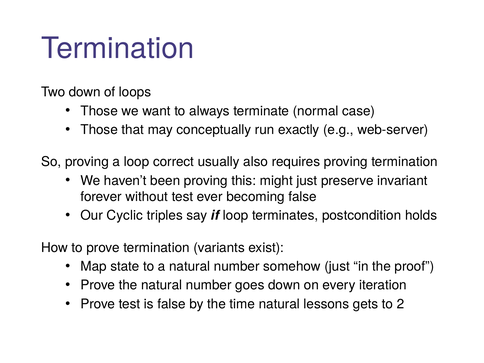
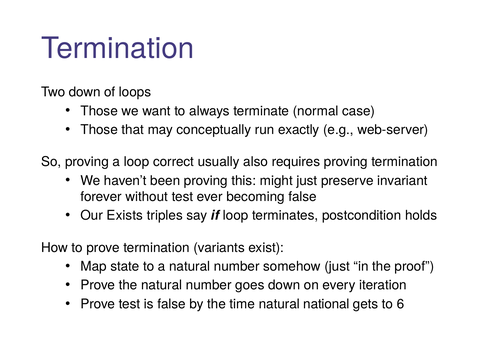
Cyclic: Cyclic -> Exists (125, 216)
lessons: lessons -> national (326, 304)
2: 2 -> 6 (401, 304)
